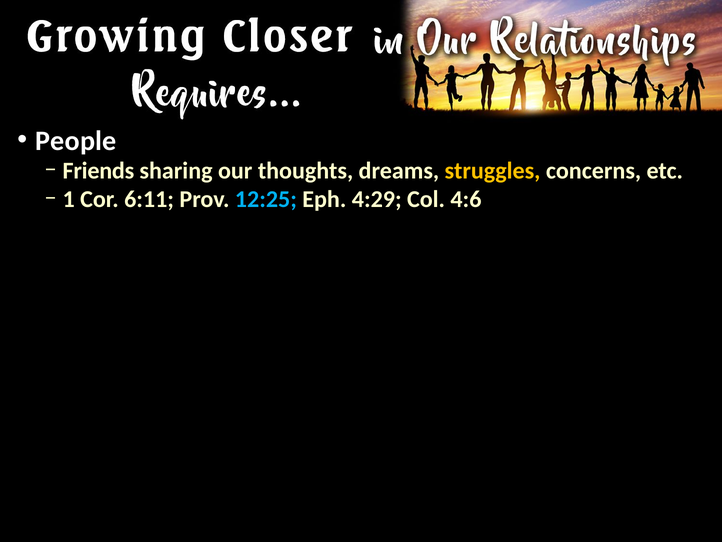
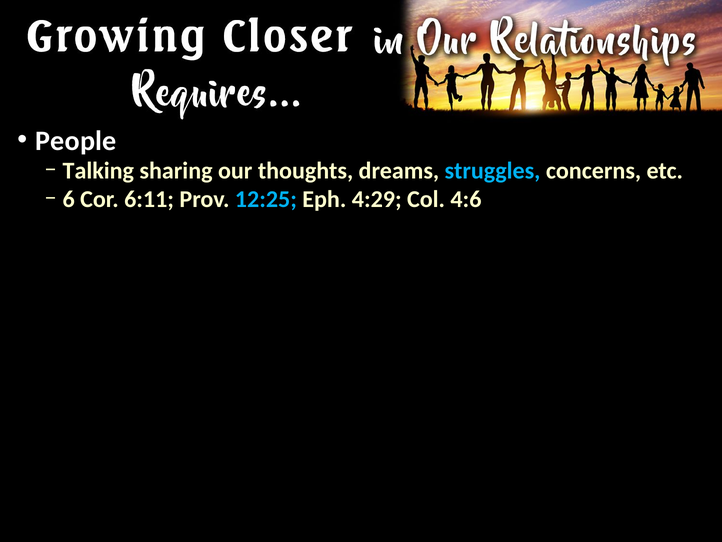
Friends: Friends -> Talking (98, 171)
struggles colour: yellow -> light blue (492, 171)
1: 1 -> 6 (69, 199)
